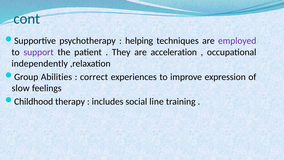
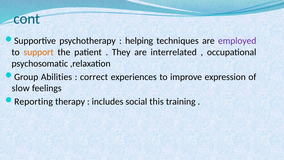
support colour: purple -> orange (39, 52)
acceleration: acceleration -> interrelated (174, 52)
independently: independently -> psychosomatic (40, 63)
Childhood: Childhood -> Reporting (34, 101)
line: line -> this (157, 101)
